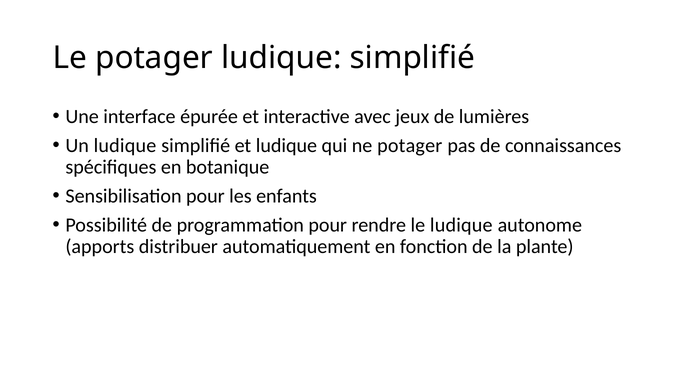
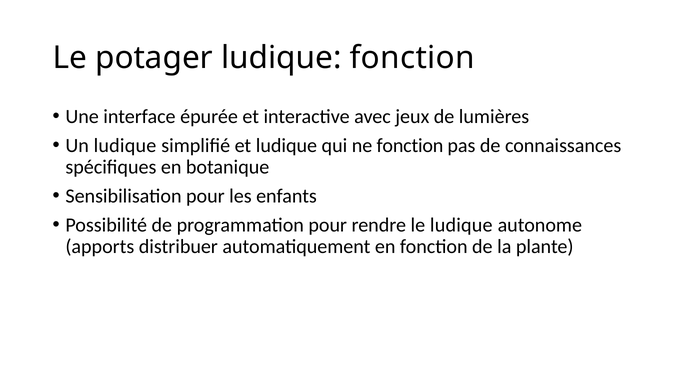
potager ludique simplifié: simplifié -> fonction (412, 58)
ne potager: potager -> fonction (410, 145)
